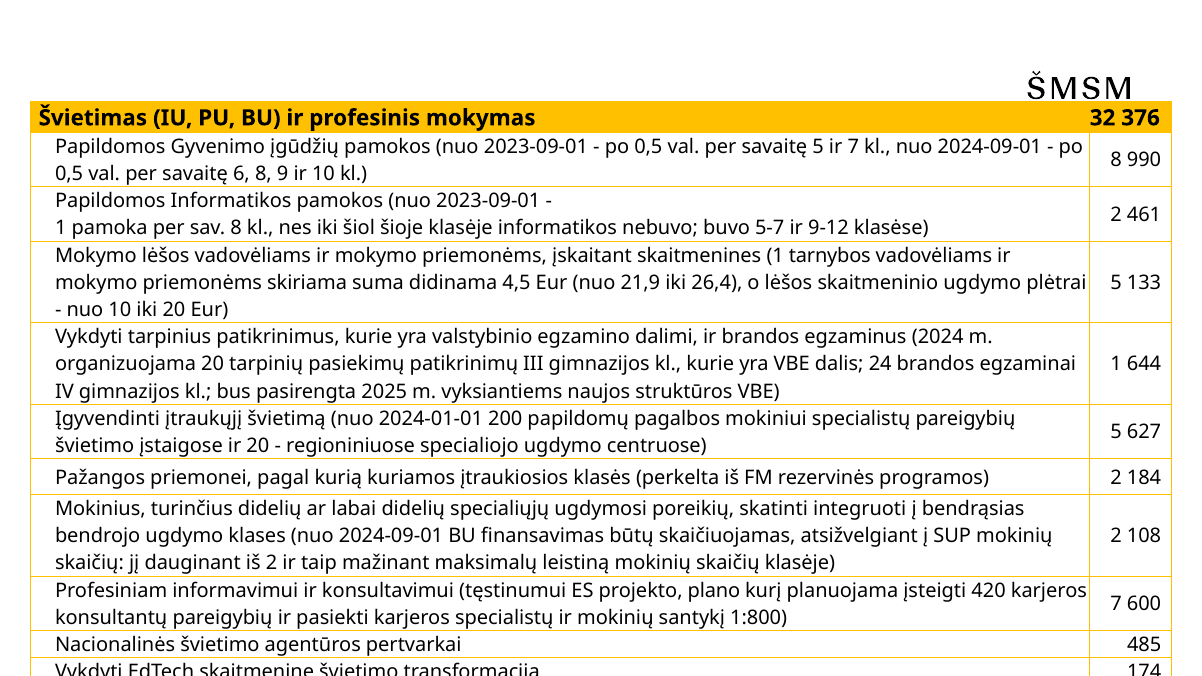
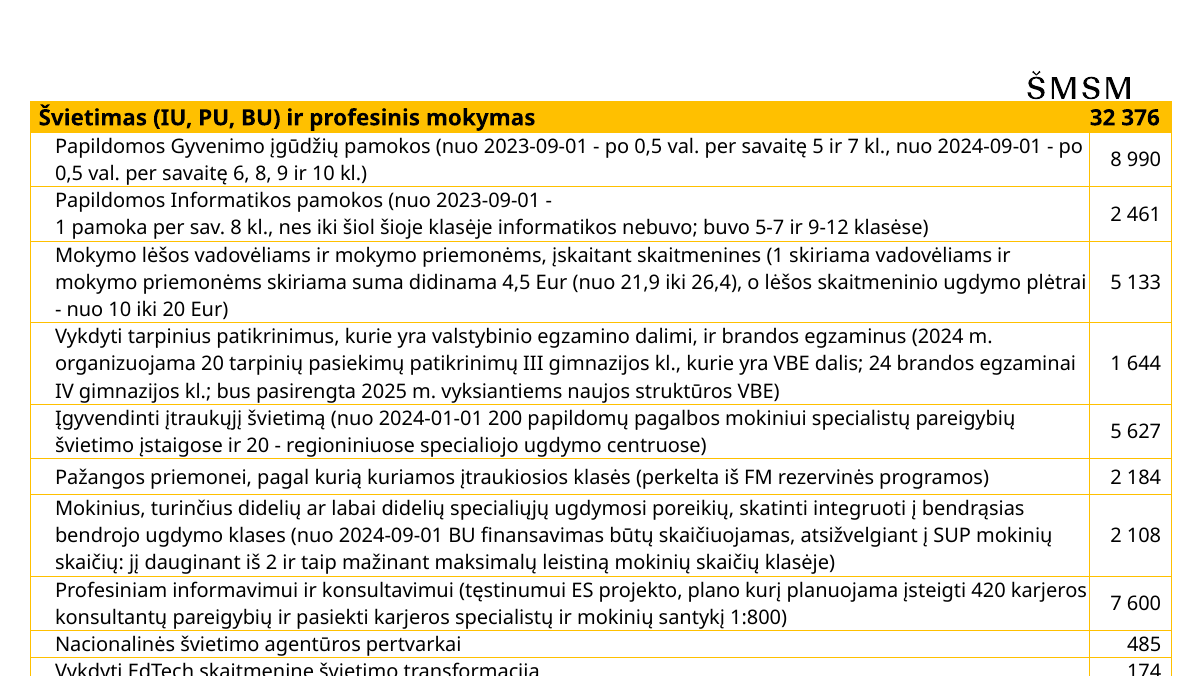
1 tarnybos: tarnybos -> skiriama (830, 256)
